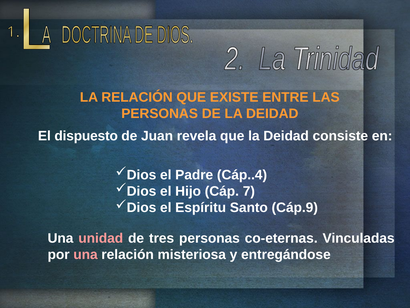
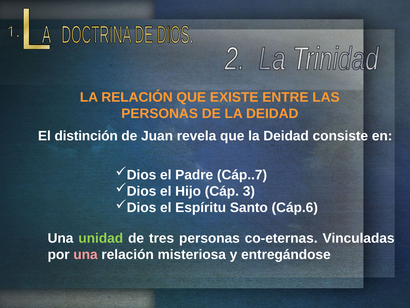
dispuesto: dispuesto -> distinción (86, 136)
Cáp..4: Cáp..4 -> Cáp..7 (242, 175)
7: 7 -> 3 (249, 191)
Cáp.9: Cáp.9 -> Cáp.6 (295, 207)
unidad colour: pink -> light green (101, 238)
